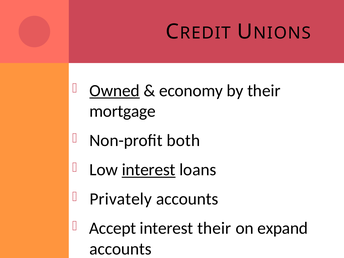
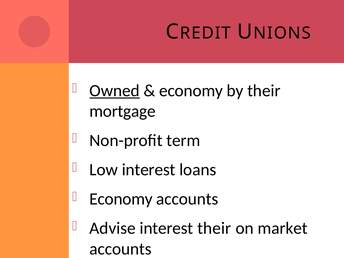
both: both -> term (183, 141)
interest underline: present -> none (149, 170)
Privately: Privately -> Economy (121, 199)
Accept: Accept -> Advise (113, 228)
expand: expand -> market (283, 228)
